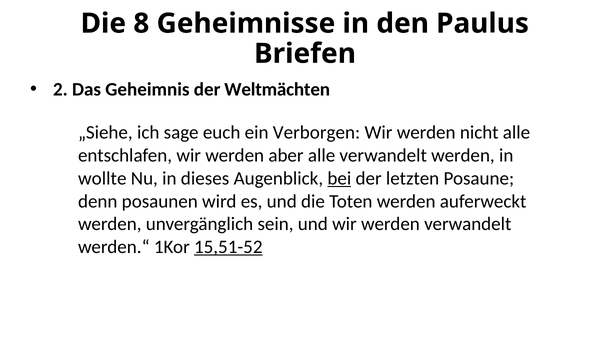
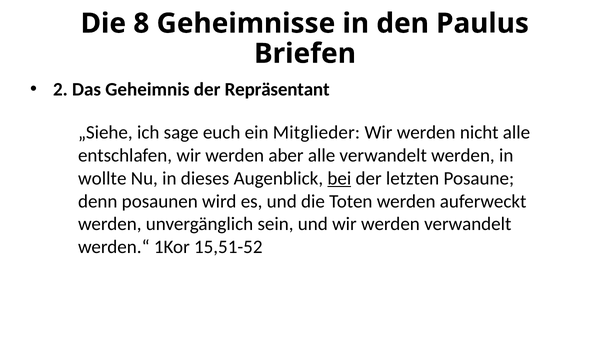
Weltmächten: Weltmächten -> Repräsentant (277, 90)
Verborgen: Verborgen -> Mitglieder (316, 133)
15,51-52 underline: present -> none (228, 247)
